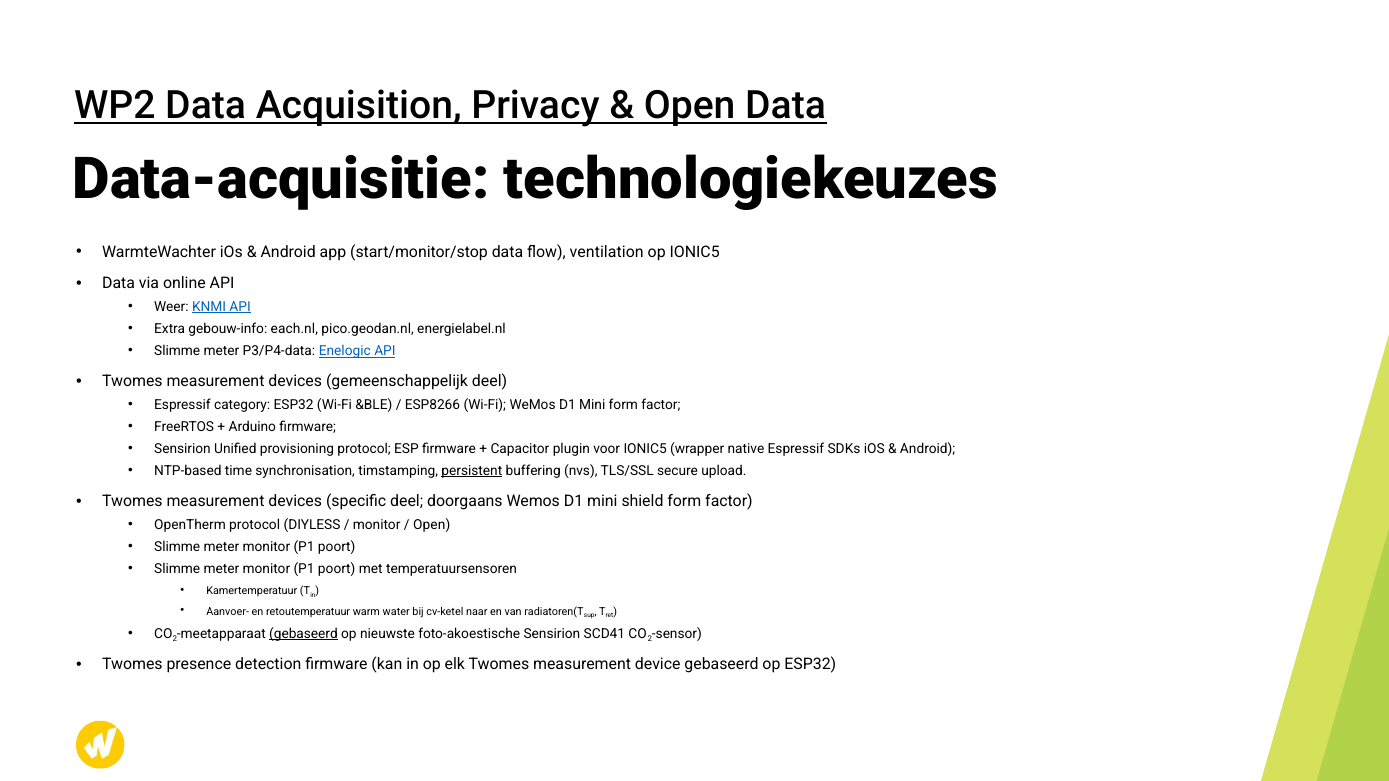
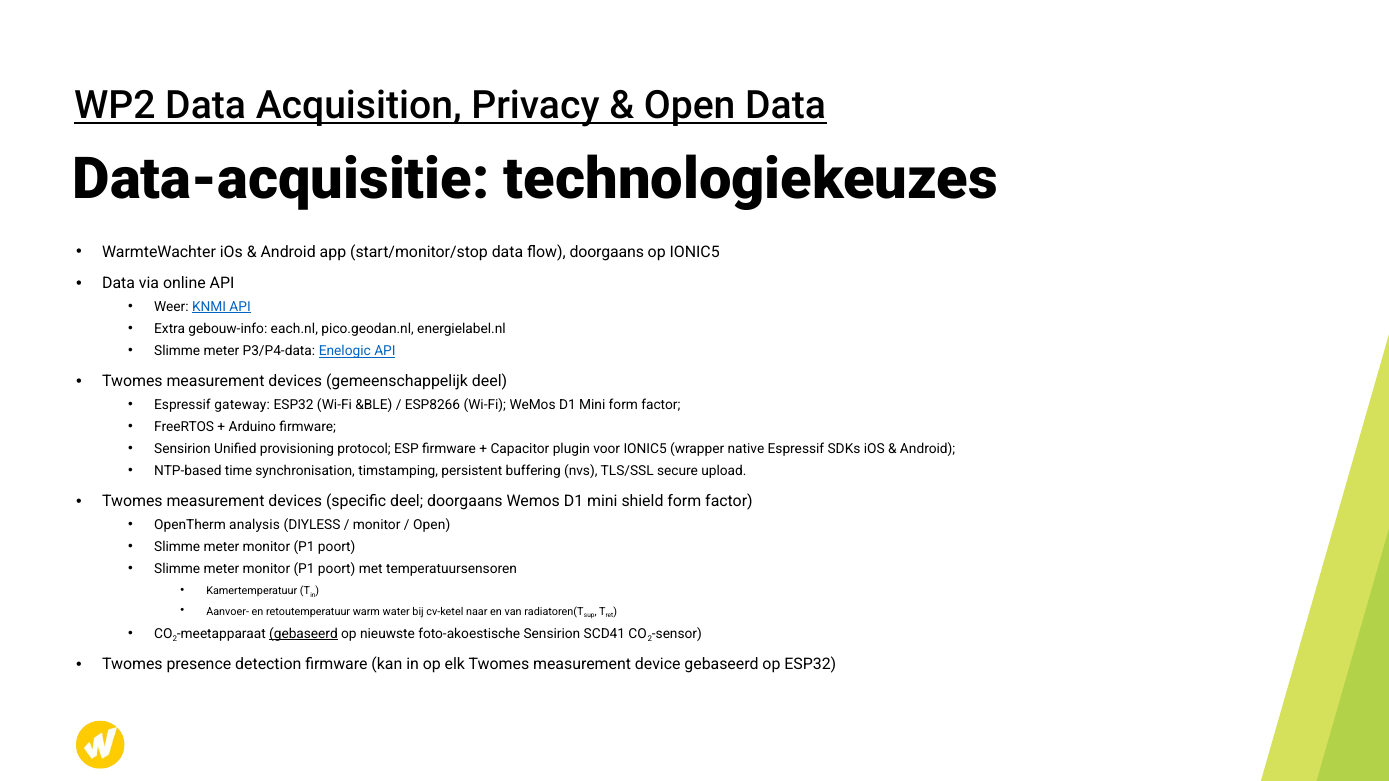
flow ventilation: ventilation -> doorgaans (607, 252)
category: category -> gateway (242, 405)
persistent underline: present -> none (472, 471)
OpenTherm protocol: protocol -> analysis (255, 525)
